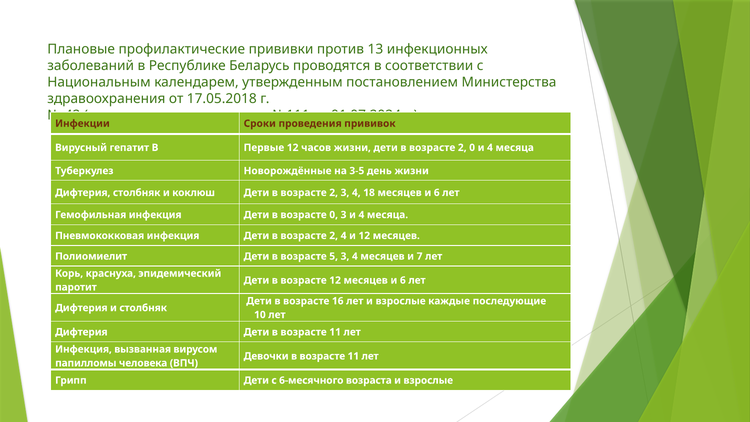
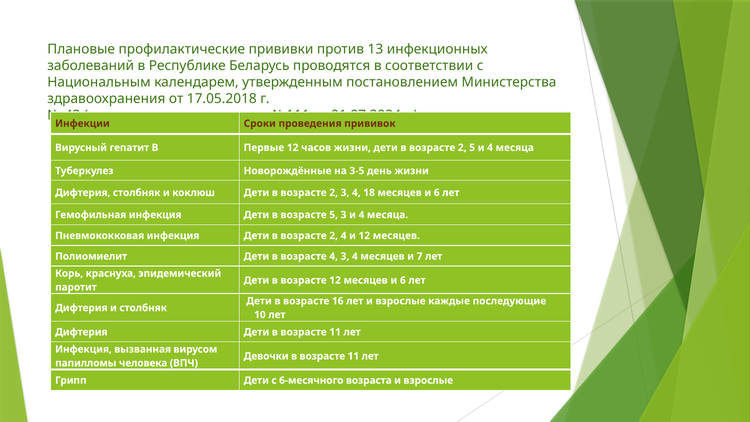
2 0: 0 -> 5 (472, 148)
возрасте 0: 0 -> 5 (334, 215)
возрасте 5: 5 -> 4 (334, 256)
